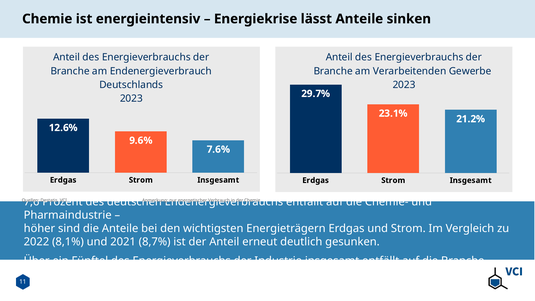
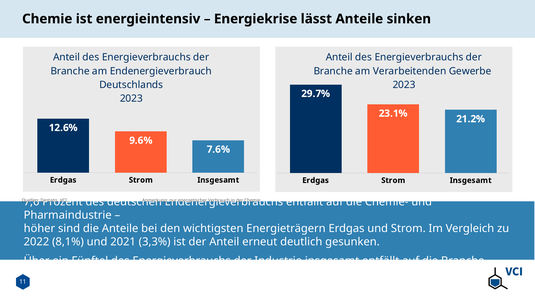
8,7%: 8,7% -> 3,3% (155, 242)
